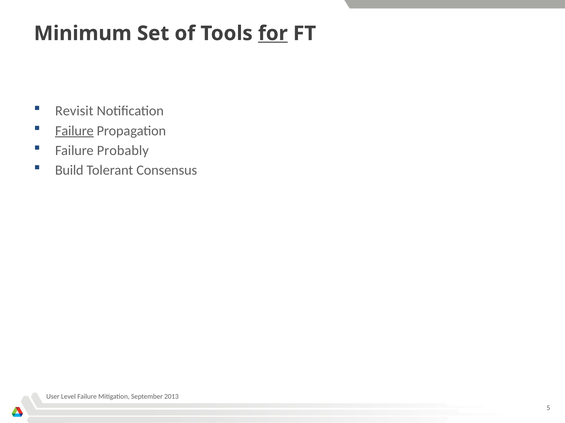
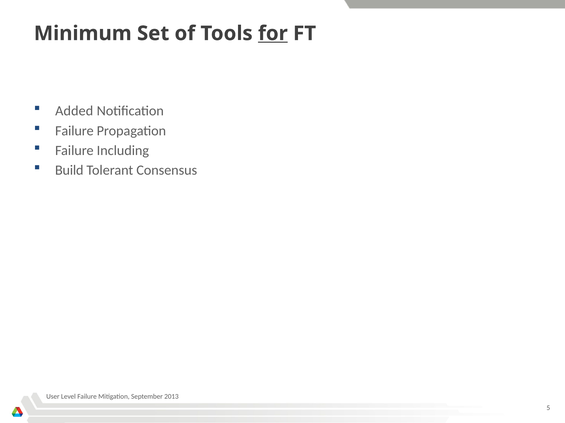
Revisit: Revisit -> Added (74, 111)
Failure underline: present -> none (74, 131)
Probably: Probably -> Including (123, 151)
